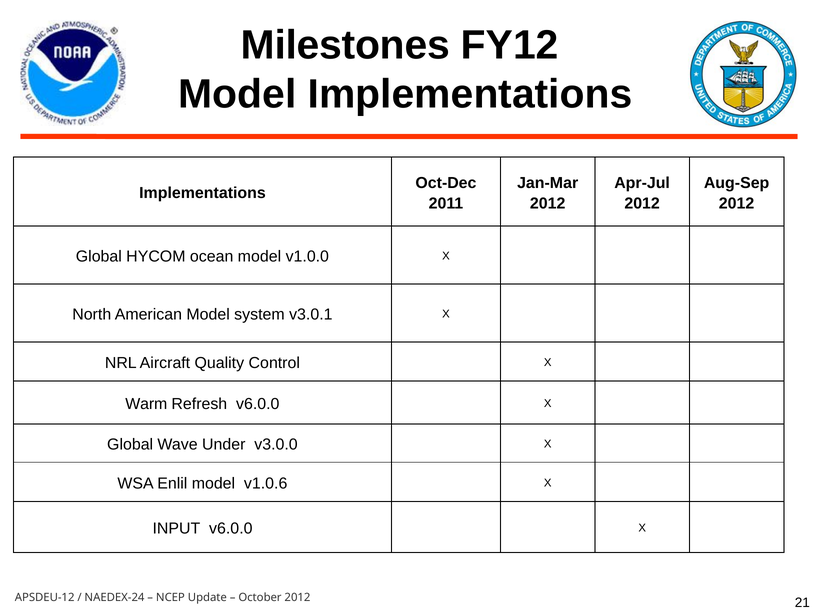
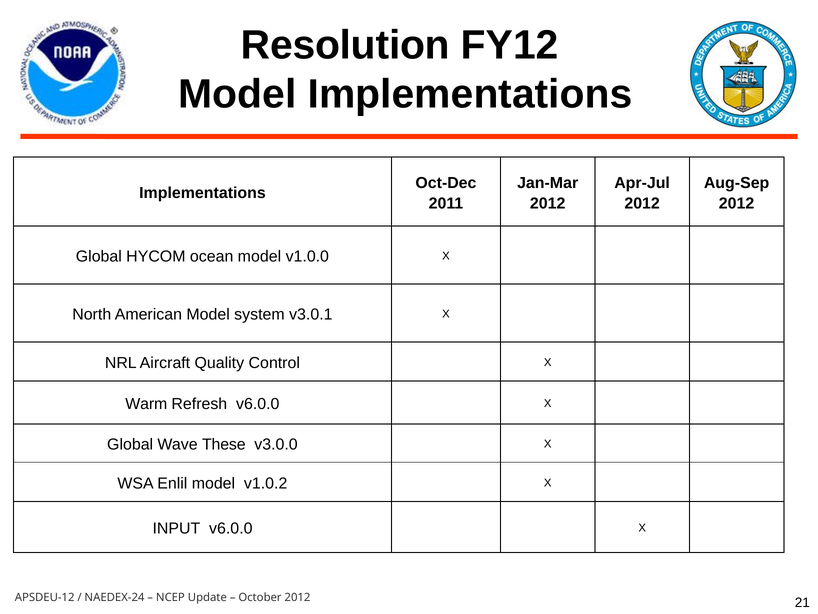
Milestones: Milestones -> Resolution (345, 45)
Under: Under -> These (224, 444)
v1.0.6: v1.0.6 -> v1.0.2 (266, 483)
